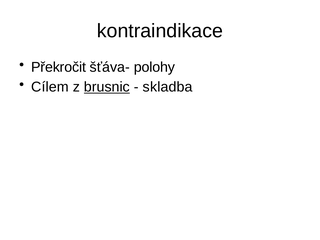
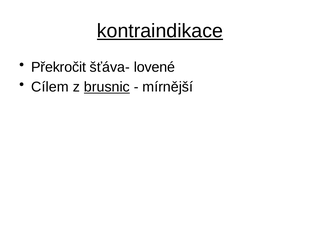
kontraindikace underline: none -> present (160, 31)
polohy: polohy -> lovené (154, 67)
skladba: skladba -> mírnější (168, 87)
